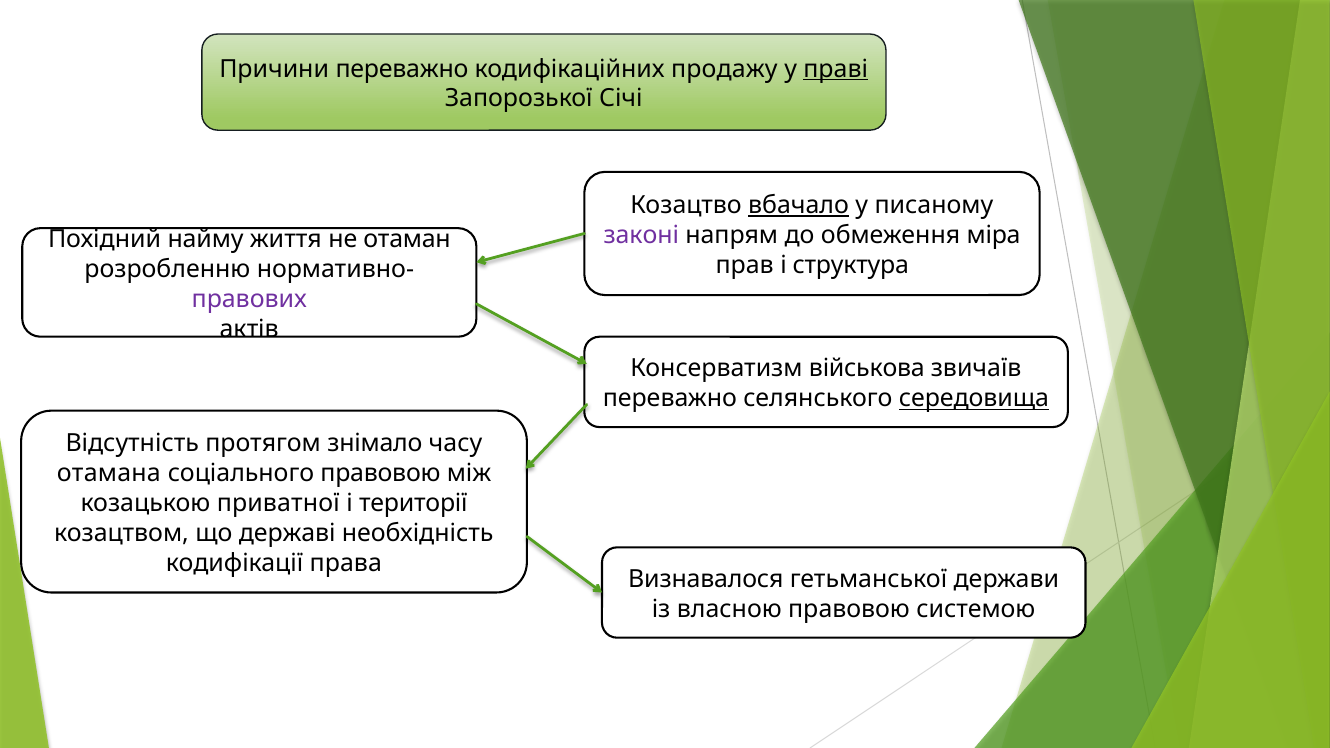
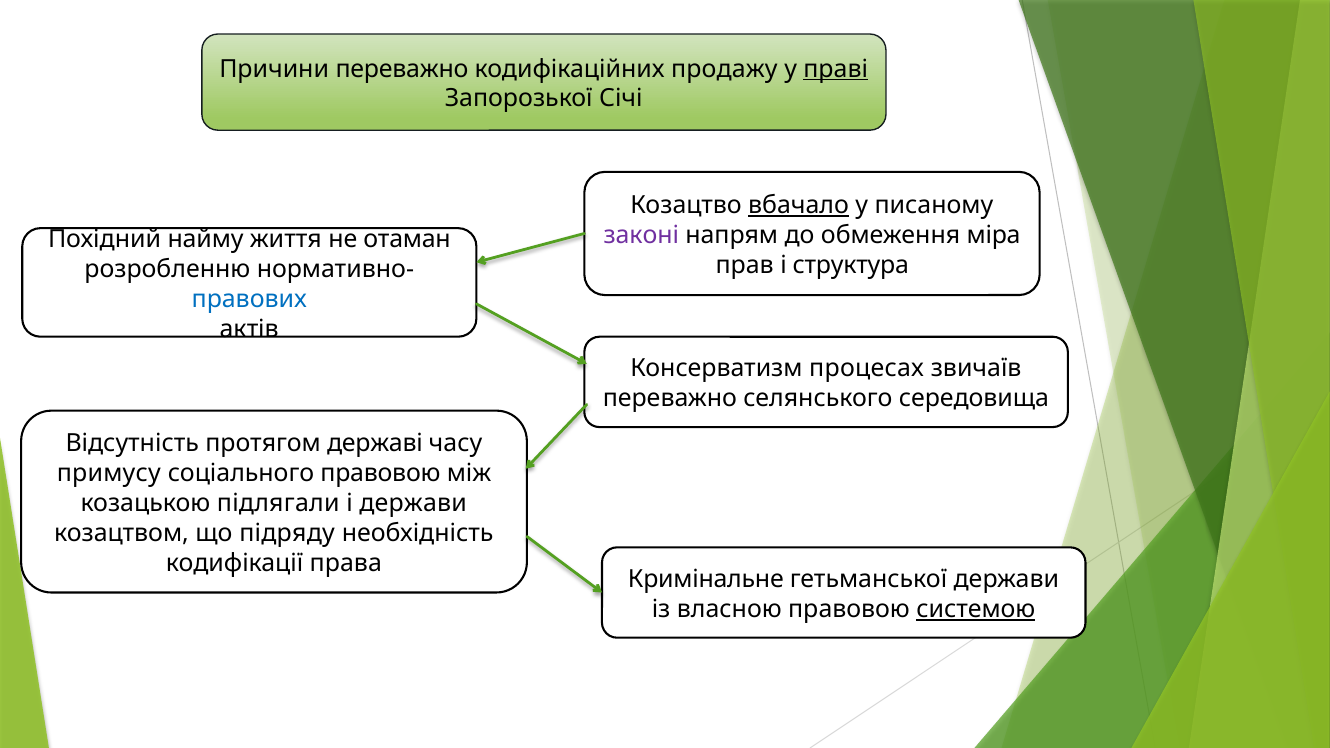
правових colour: purple -> blue (249, 299)
військова: військова -> процесах (867, 369)
середовища underline: present -> none (974, 399)
знімало: знімало -> державі (375, 444)
отамана: отамана -> примусу (109, 473)
приватної: приватної -> підлягали (278, 503)
і території: території -> держави (413, 503)
державі: державі -> підряду (287, 533)
Визнавалося: Визнавалося -> Кримінальне (706, 579)
системою underline: none -> present (976, 609)
